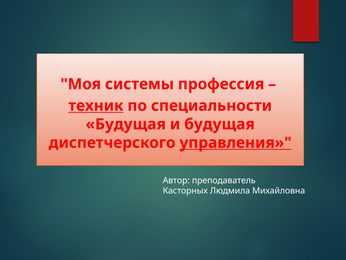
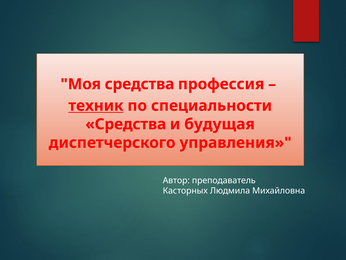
Моя системы: системы -> средства (140, 84)
Будущая: Будущая -> Средства (126, 124)
управления underline: present -> none (236, 142)
